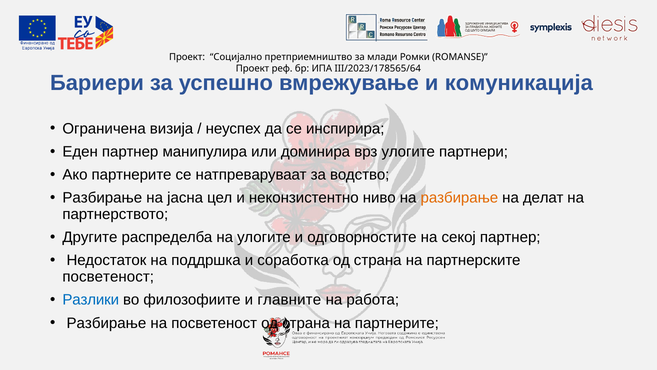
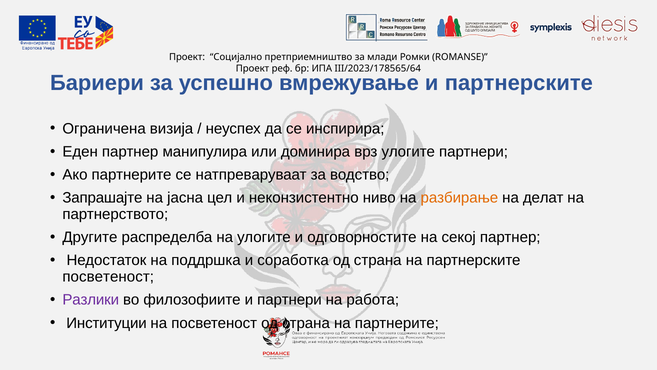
и комуникација: комуникација -> партнерските (519, 83)
Разбирање: Разбирање -> Запрашајте (102, 198)
Разлики colour: blue -> purple (91, 300)
и главните: главните -> партнери (289, 300)
Разбирање: Разбирање -> Институции (107, 323)
